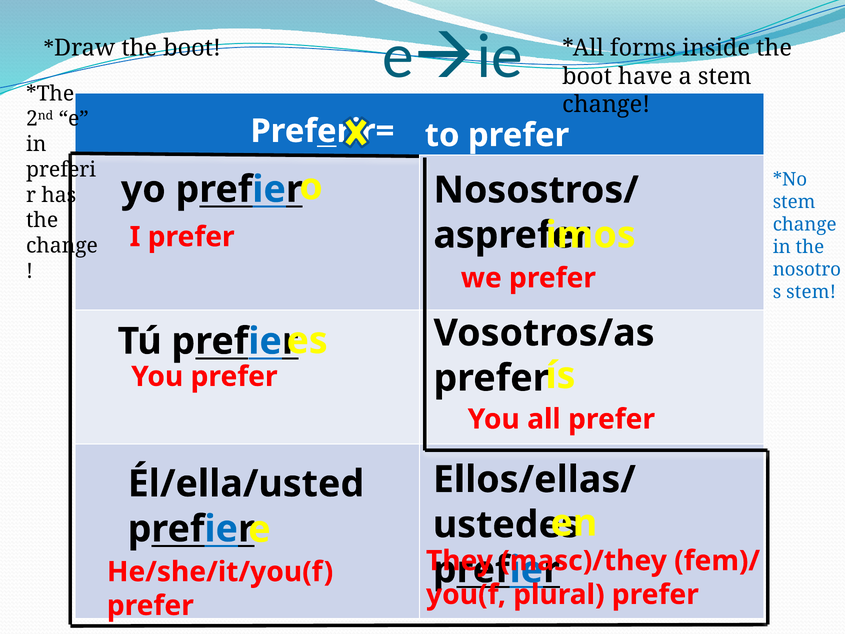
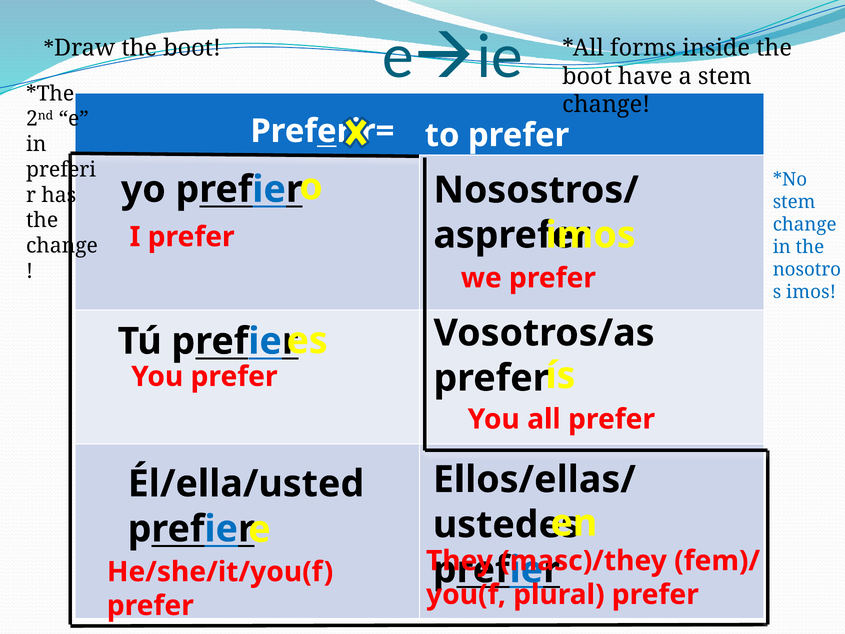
stem: stem -> imos (811, 292)
